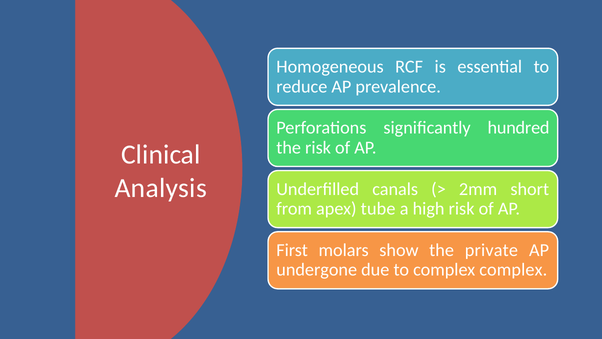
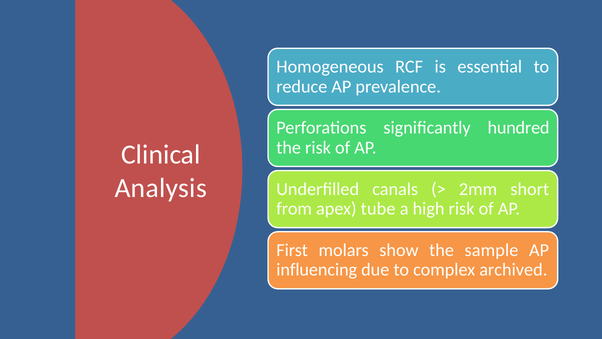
private: private -> sample (491, 250)
undergone: undergone -> influencing (317, 270)
complex complex: complex -> archived (513, 270)
